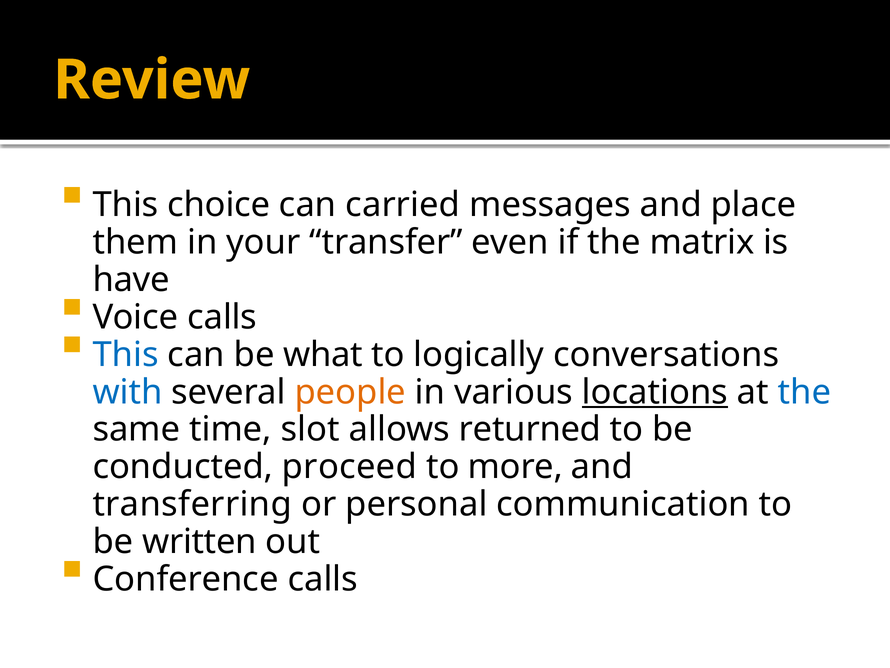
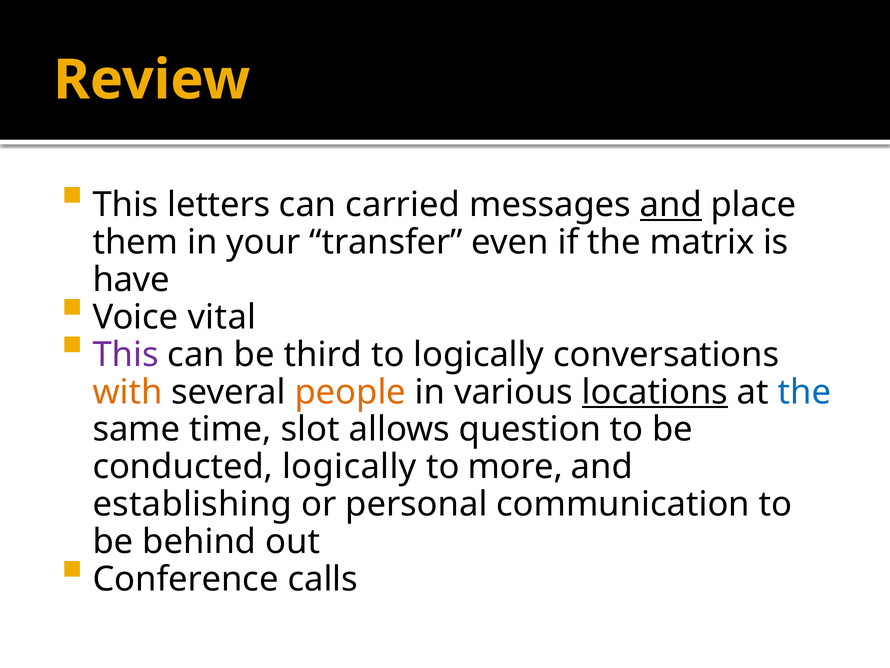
choice: choice -> letters (219, 205)
and underline: none -> present (671, 205)
Voice calls: calls -> vital (222, 317)
This colour: blue -> purple (126, 354)
what: what -> third (323, 354)
with colour: blue -> orange (128, 392)
returned: returned -> question (530, 429)
conducted proceed: proceed -> logically (349, 467)
transferring: transferring -> establishing (192, 504)
written: written -> behind (199, 541)
